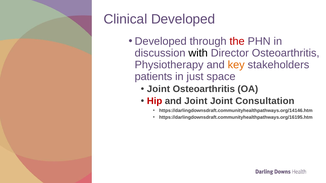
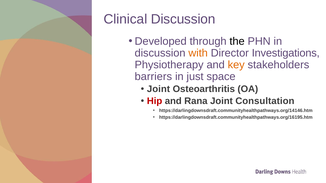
Clinical Developed: Developed -> Discussion (183, 19)
the colour: red -> black (237, 41)
with colour: black -> orange (198, 53)
Director Osteoarthritis: Osteoarthritis -> Investigations (286, 53)
patients: patients -> barriers (153, 77)
and Joint: Joint -> Rana (196, 101)
